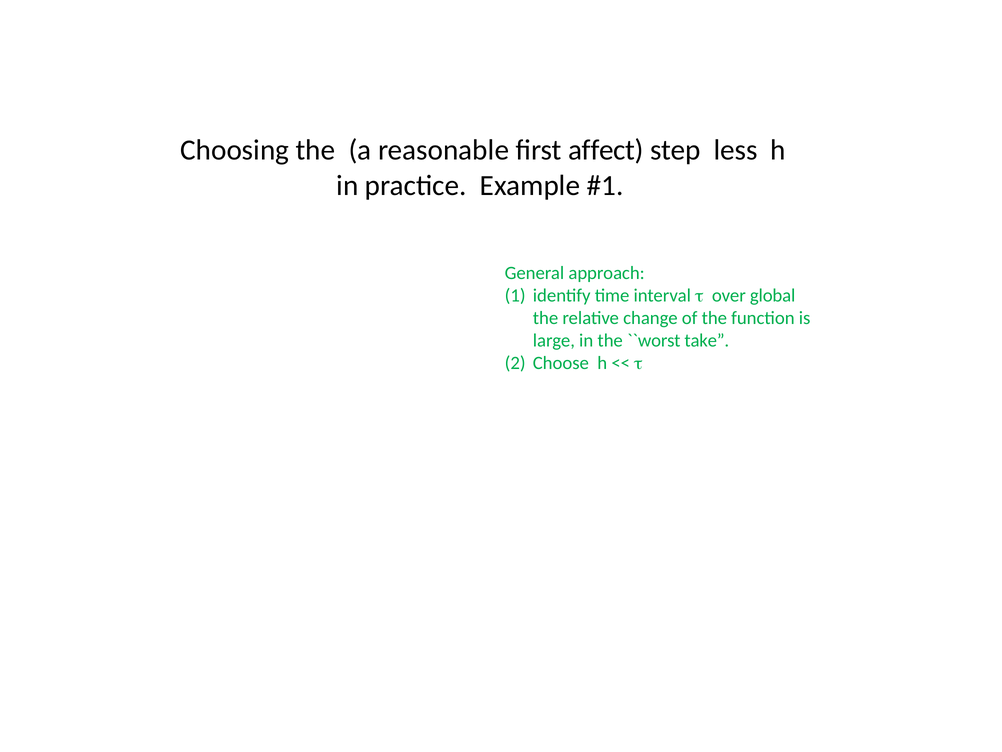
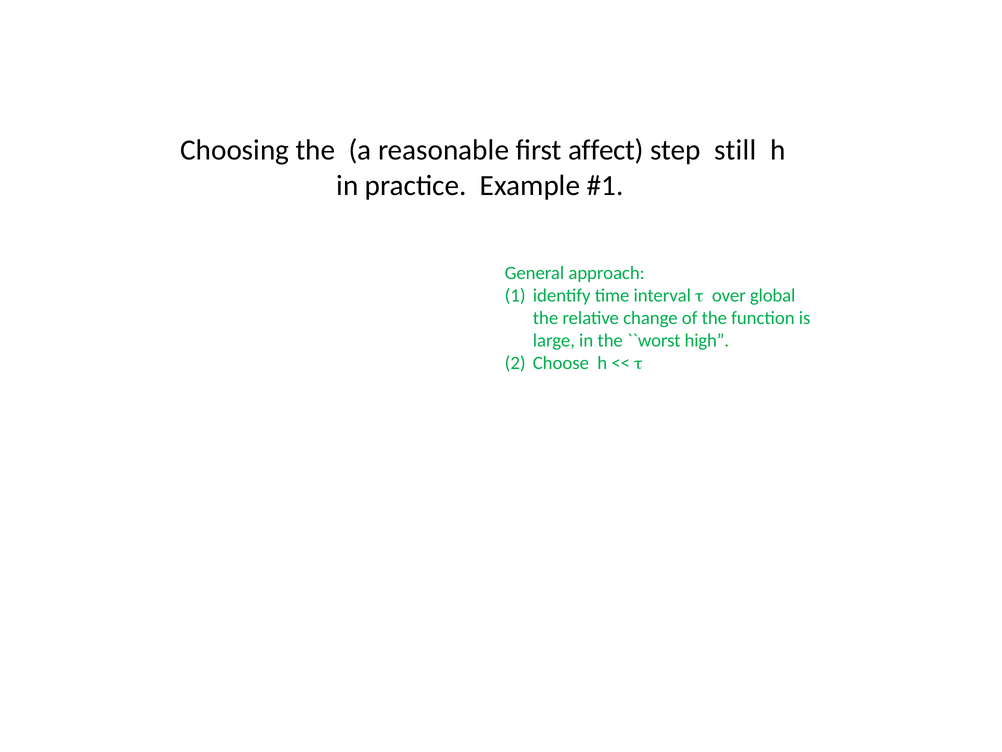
less: less -> still (735, 150)
take: take -> high (707, 340)
